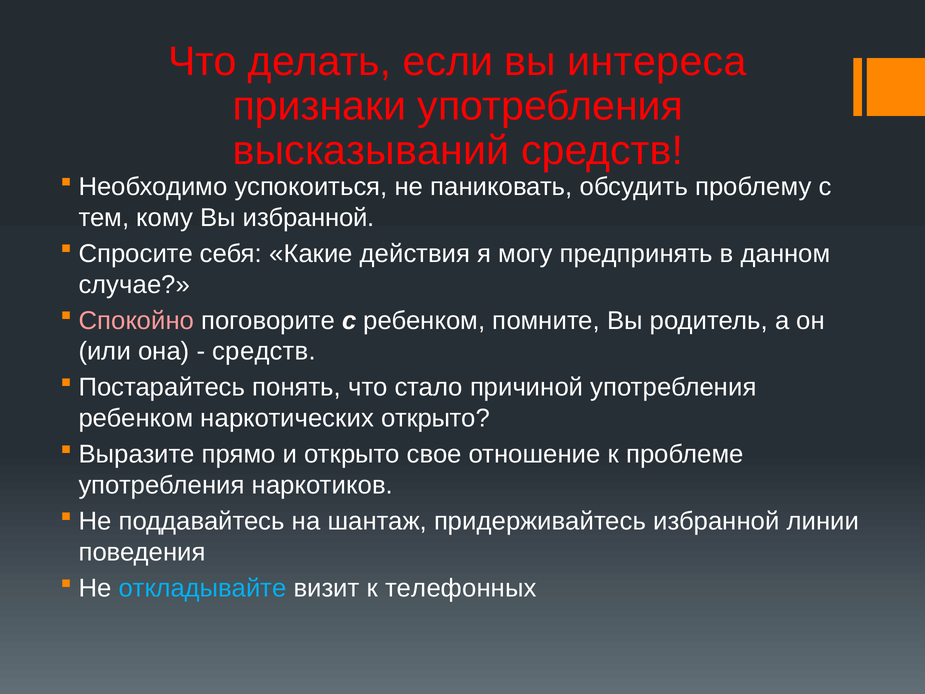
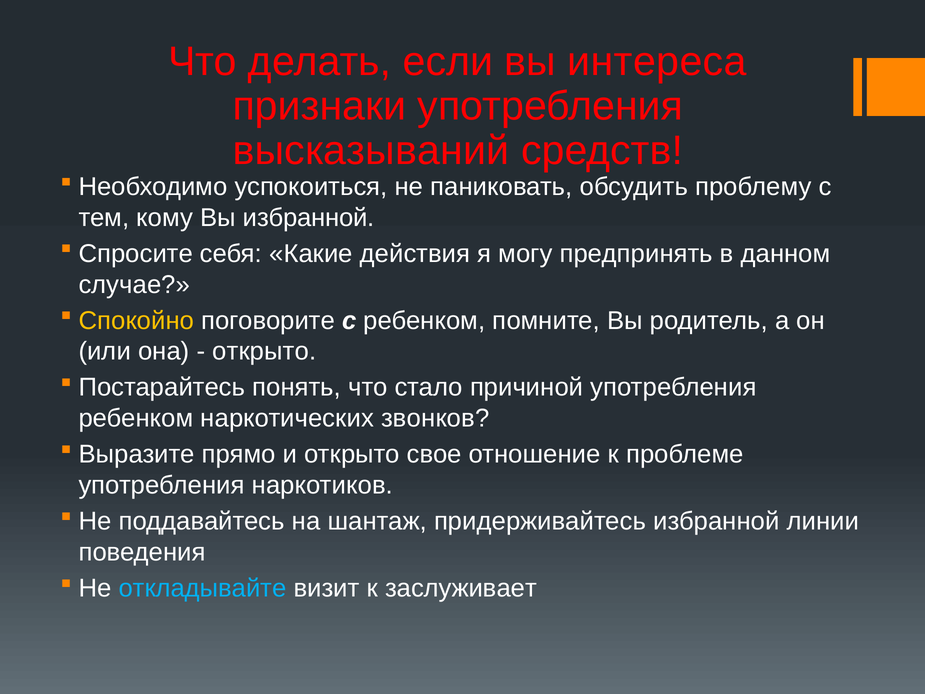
Спокойно colour: pink -> yellow (136, 320)
средств: средств -> открыто (264, 351)
наркотических открыто: открыто -> звонков (435, 418)
телефонных: телефонных -> заслуживает (461, 588)
